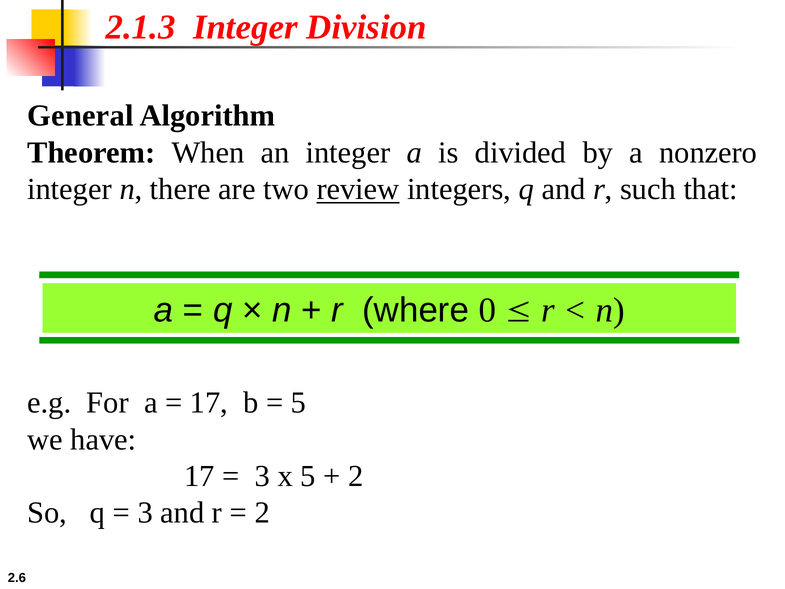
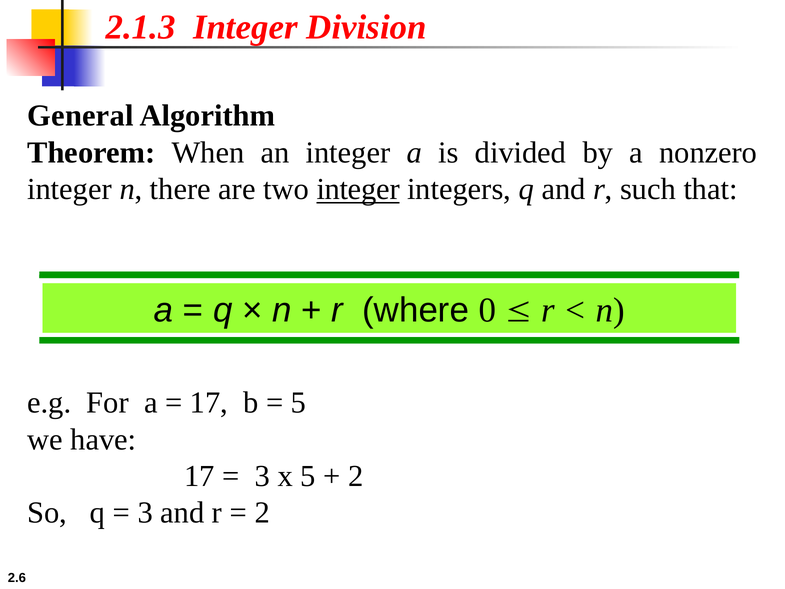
two review: review -> integer (358, 189)
